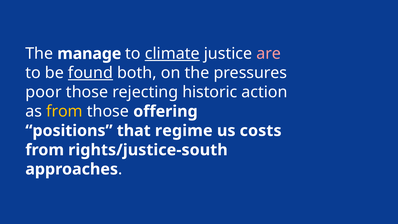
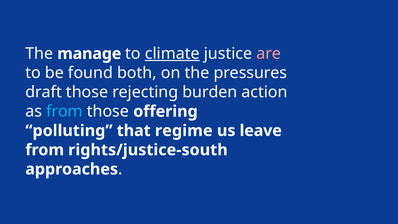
found underline: present -> none (90, 73)
poor: poor -> draft (44, 92)
historic: historic -> burden (210, 92)
from colour: yellow -> light blue (64, 111)
positions: positions -> polluting (69, 131)
costs: costs -> leave (261, 131)
